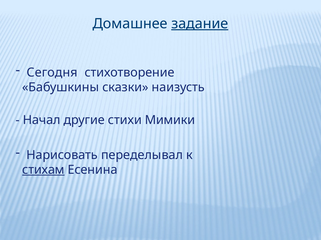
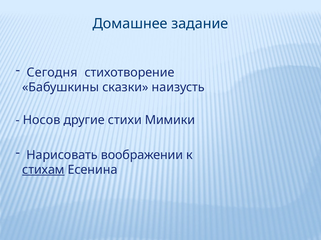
задание underline: present -> none (200, 24)
Начал: Начал -> Носов (42, 120)
переделывал: переделывал -> воображении (142, 155)
